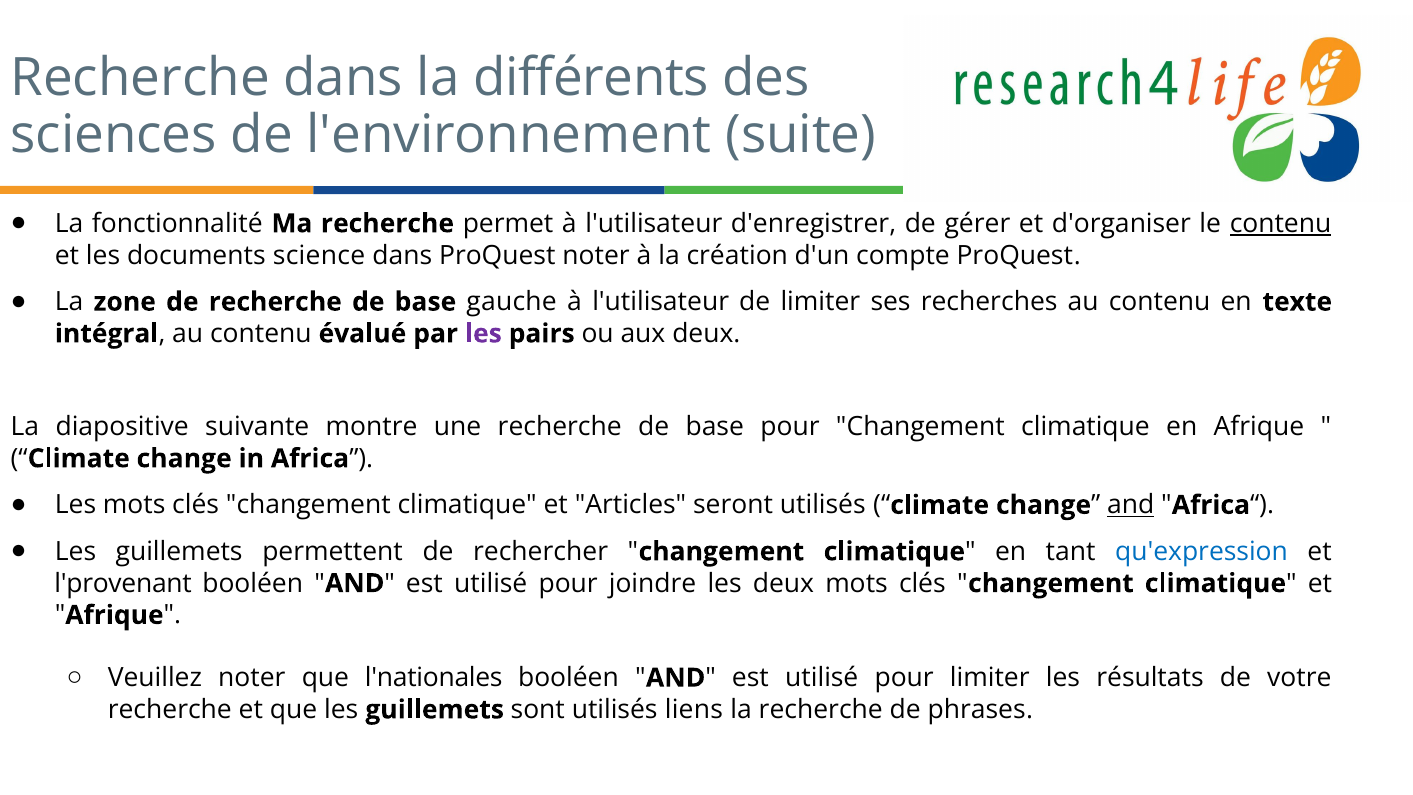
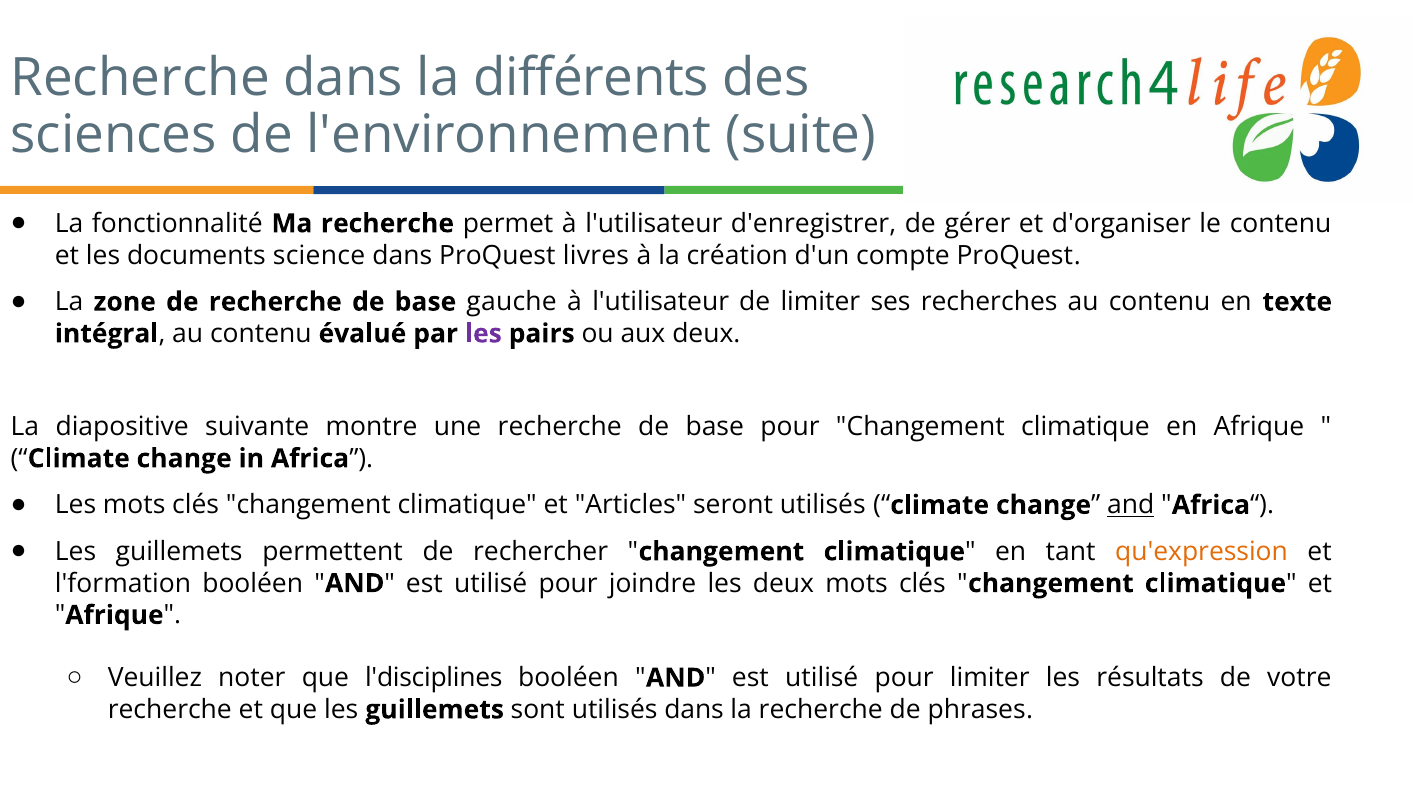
contenu underline: present -> none (1281, 223)
ProQuest noter: noter -> livres (596, 255)
qu'expression colour: blue -> orange (1202, 551)
l'provenant: l'provenant -> l'formation (123, 583)
l'nationales: l'nationales -> l'disciplines (434, 678)
utilisés liens: liens -> dans (694, 710)
